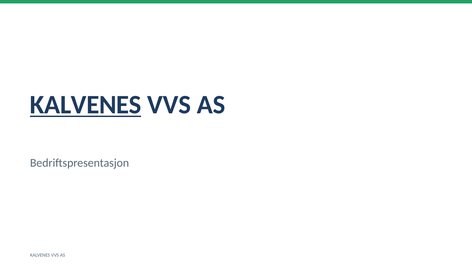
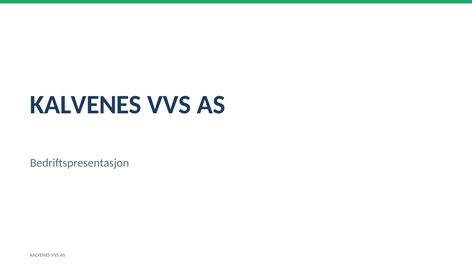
KALVENES underline: present -> none (86, 105)
